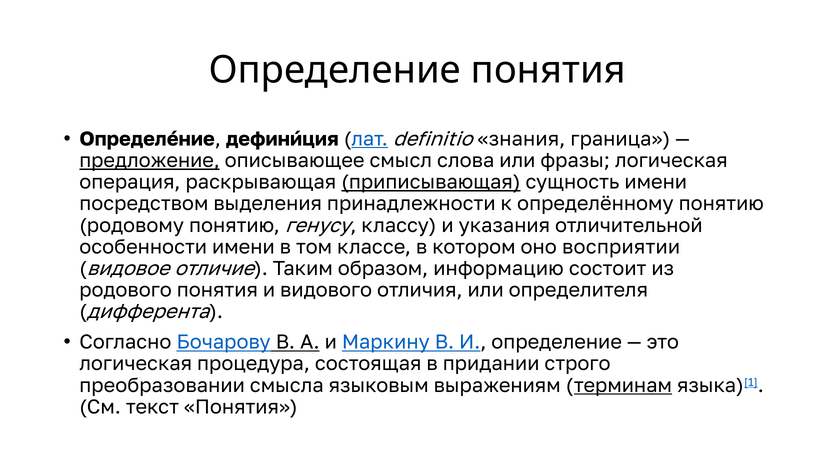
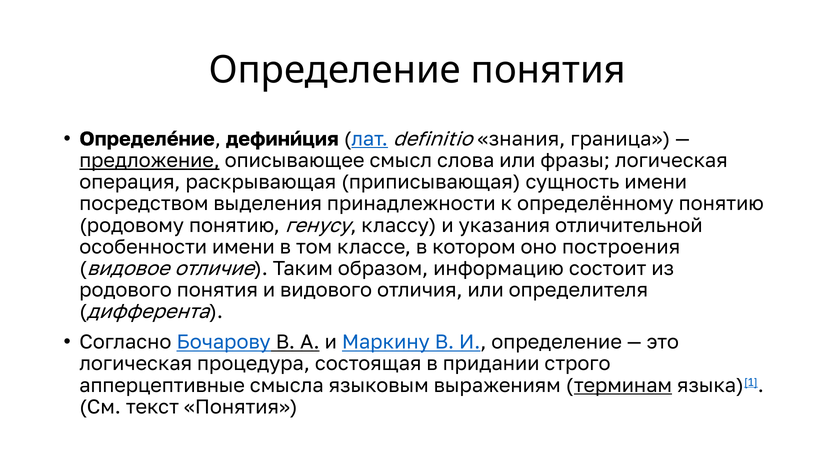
приписывающая underline: present -> none (431, 182)
восприятии: восприятии -> построения (621, 247)
преобразовании: преобразовании -> апперцептивные (162, 385)
